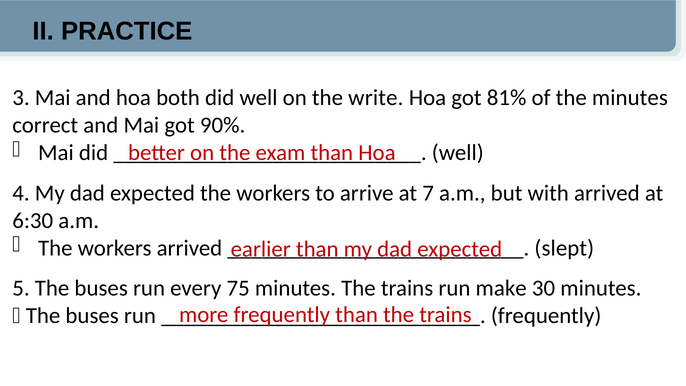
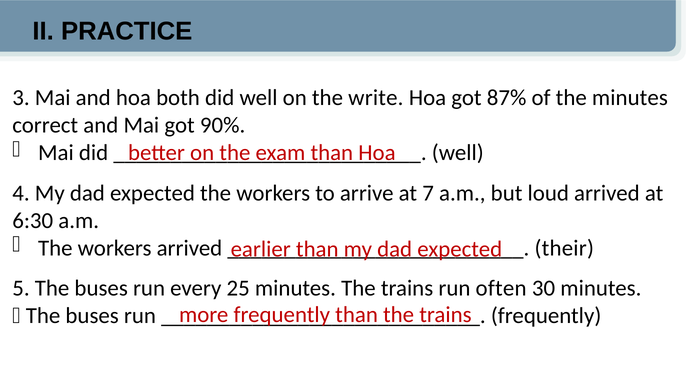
81%: 81% -> 87% (507, 98)
with: with -> loud (548, 193)
slept: slept -> their (564, 248)
75: 75 -> 25 (238, 288)
make: make -> often (501, 288)
